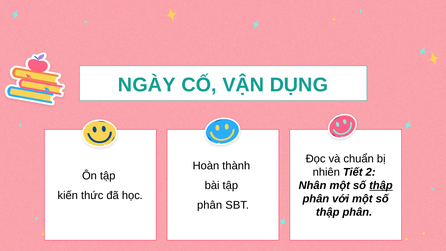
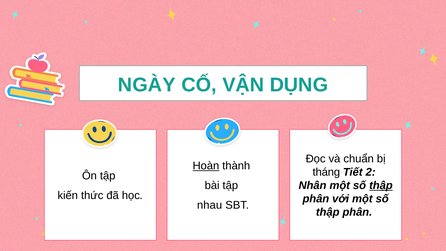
Hoàn underline: none -> present (206, 166)
nhiên: nhiên -> tháng (326, 172)
phân: phân -> nhau (210, 205)
